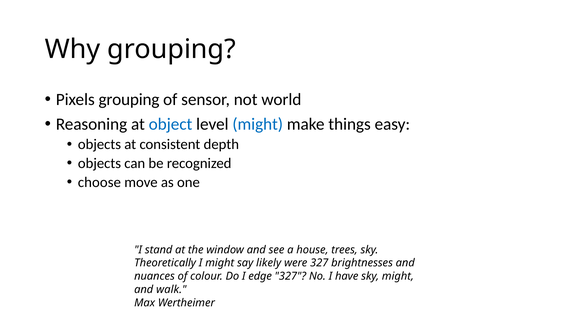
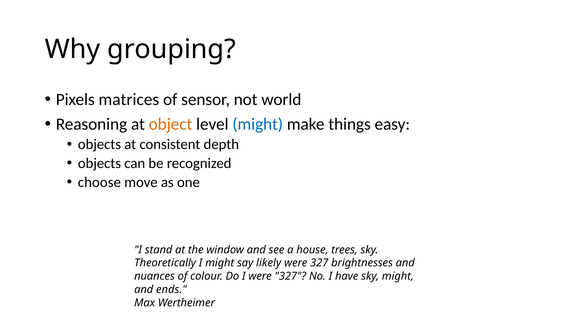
Pixels grouping: grouping -> matrices (129, 99)
object colour: blue -> orange (170, 124)
I edge: edge -> were (260, 276)
walk: walk -> ends (171, 289)
